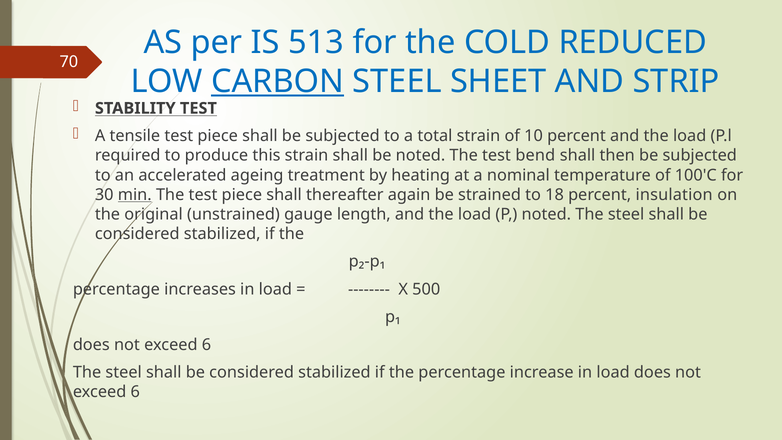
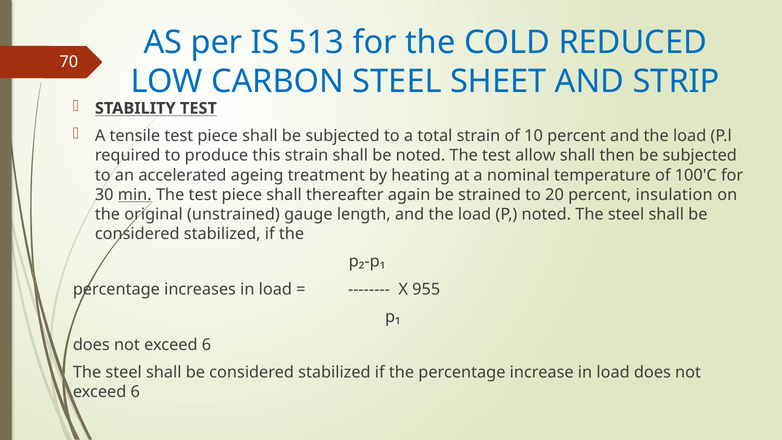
CARBON underline: present -> none (278, 81)
bend: bend -> allow (535, 156)
18: 18 -> 20 (555, 195)
500: 500 -> 955 (426, 289)
